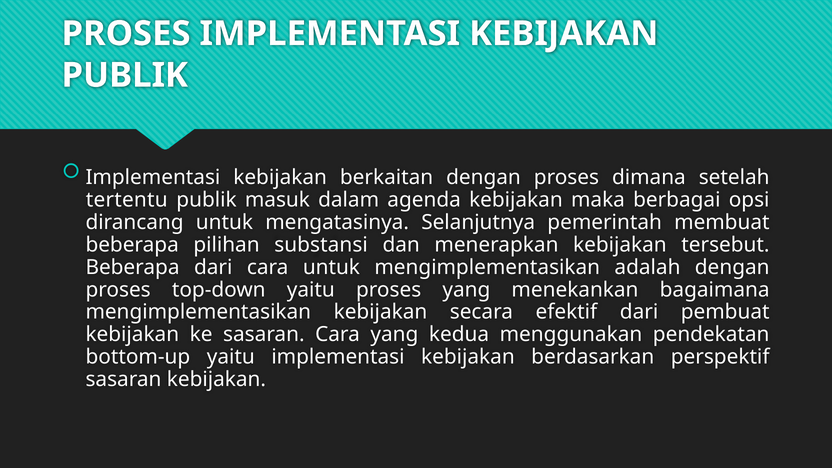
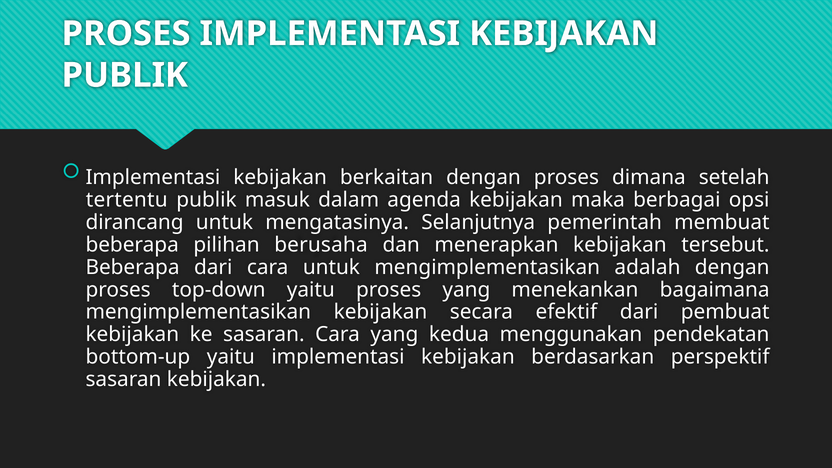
substansi: substansi -> berusaha (321, 245)
